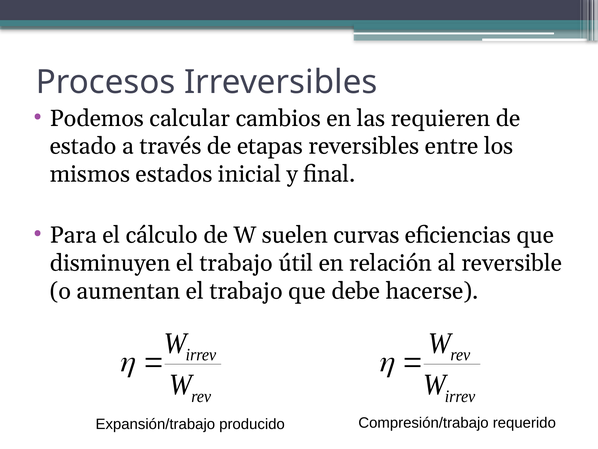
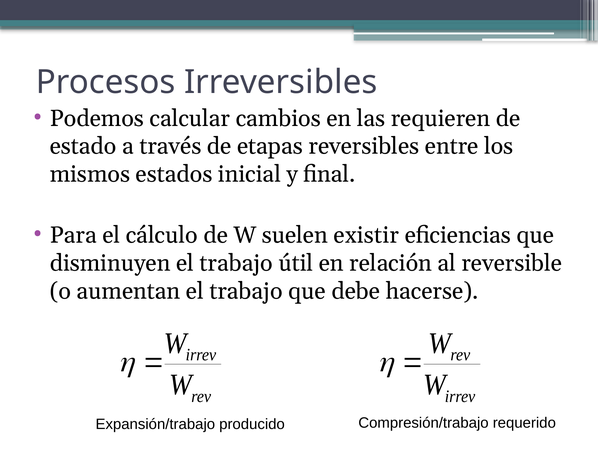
curvas: curvas -> existir (366, 235)
